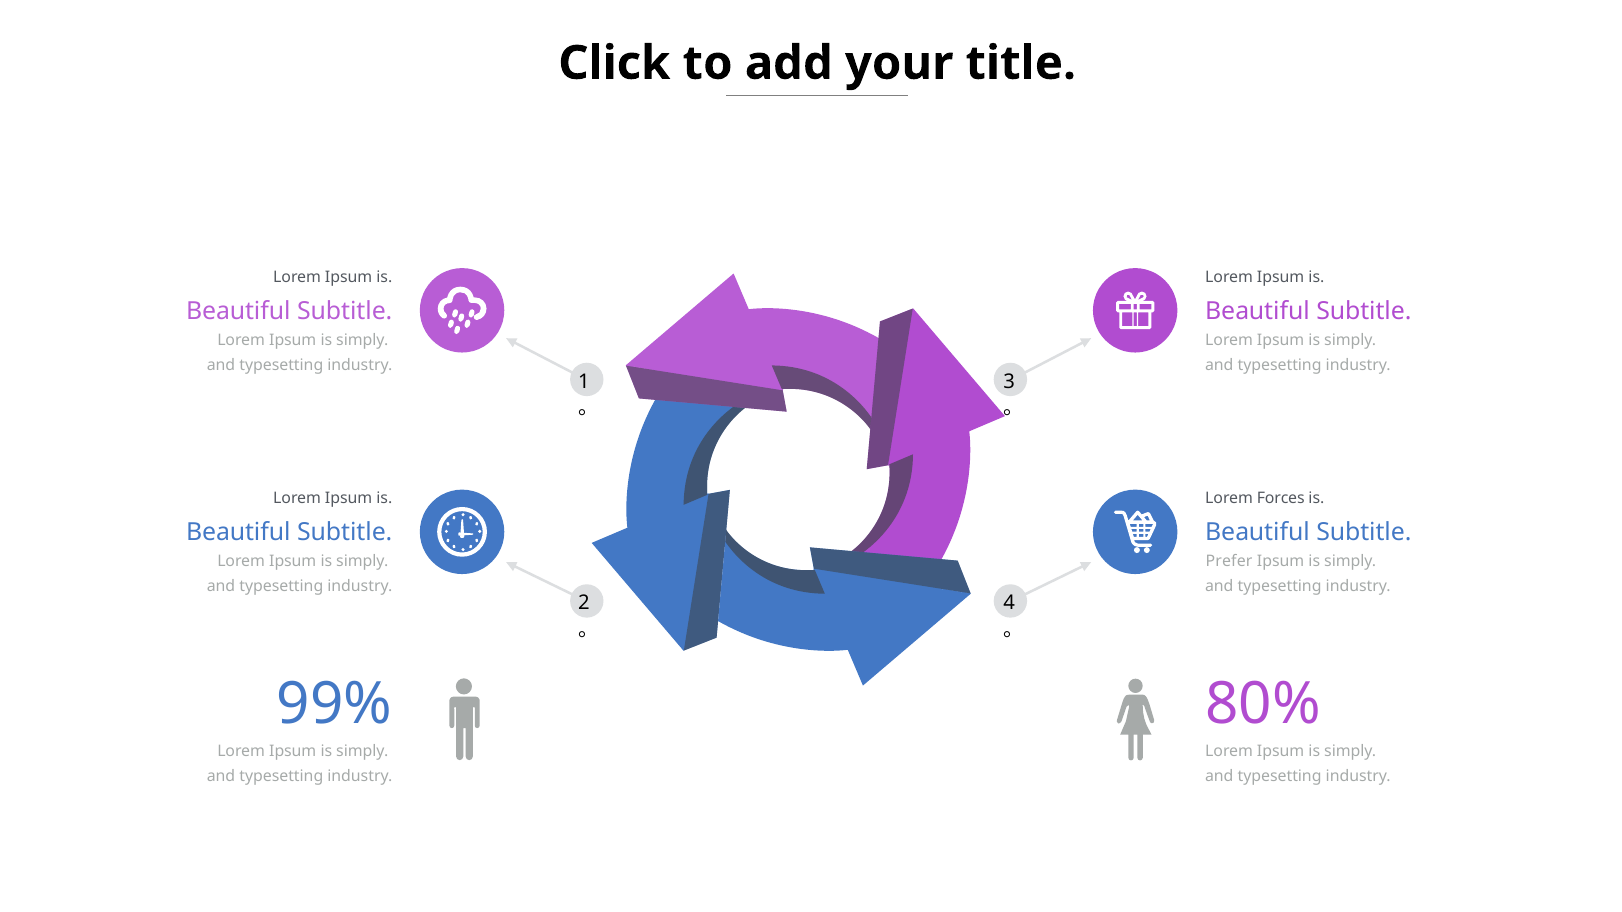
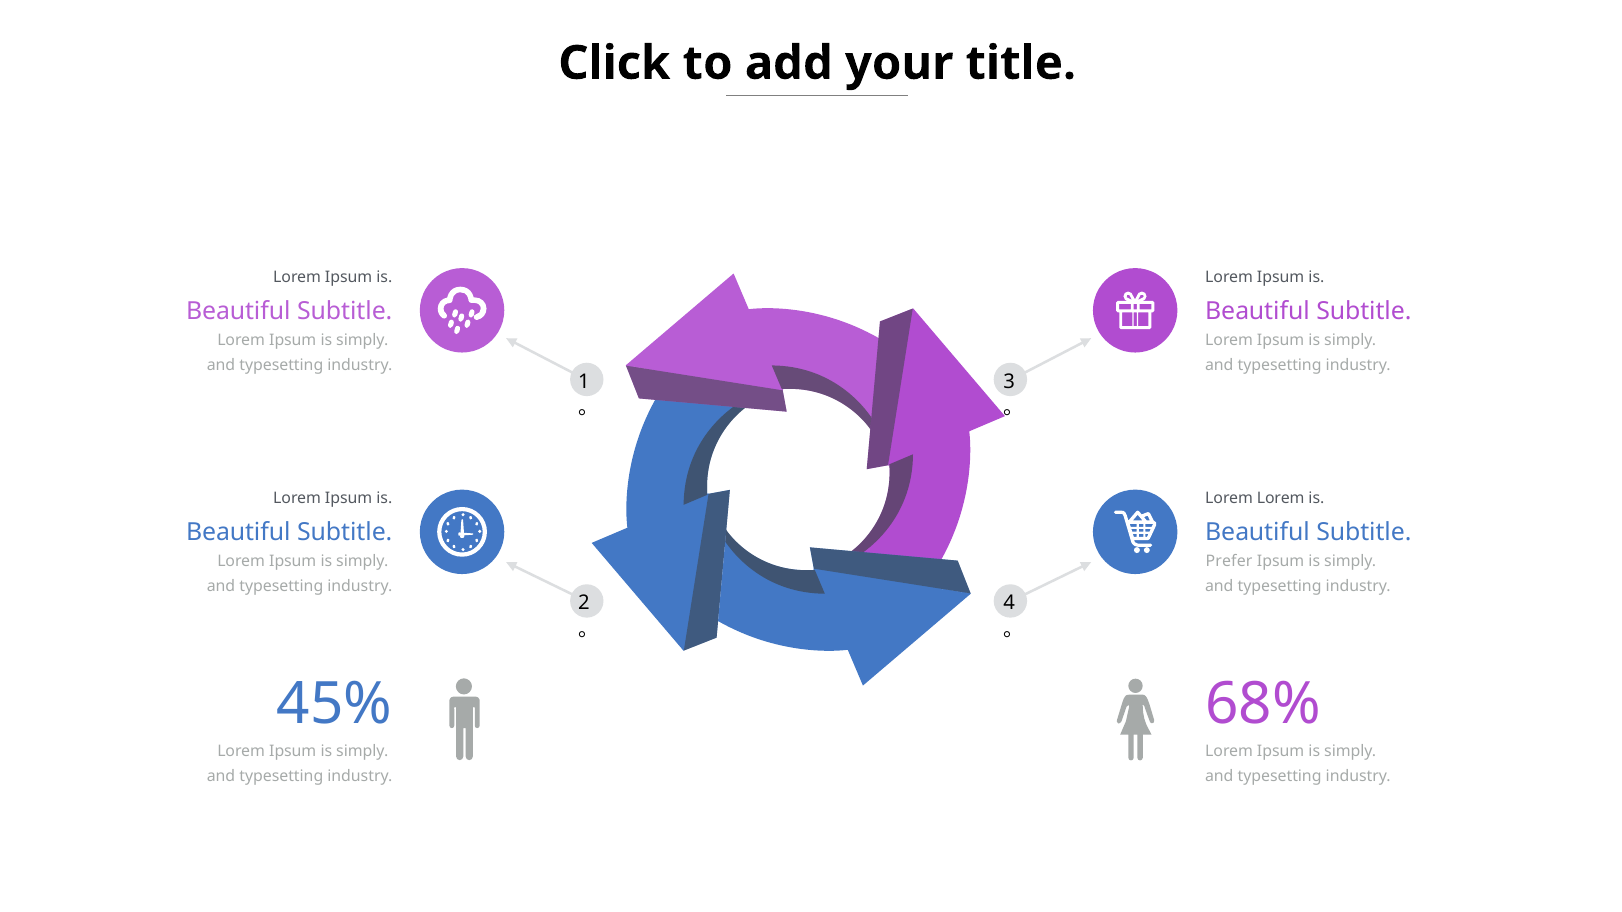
Lorem Forces: Forces -> Lorem (1281, 499)
99%: 99% -> 45% (334, 704)
80%: 80% -> 68% (1263, 704)
